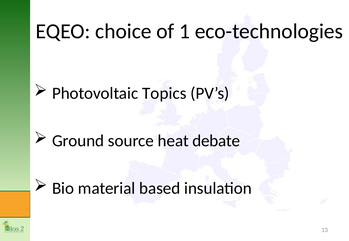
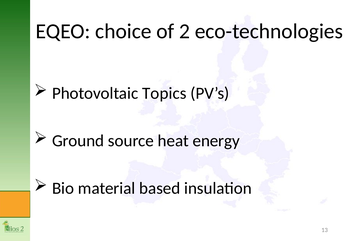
1: 1 -> 2 (185, 31)
debate: debate -> energy (216, 141)
